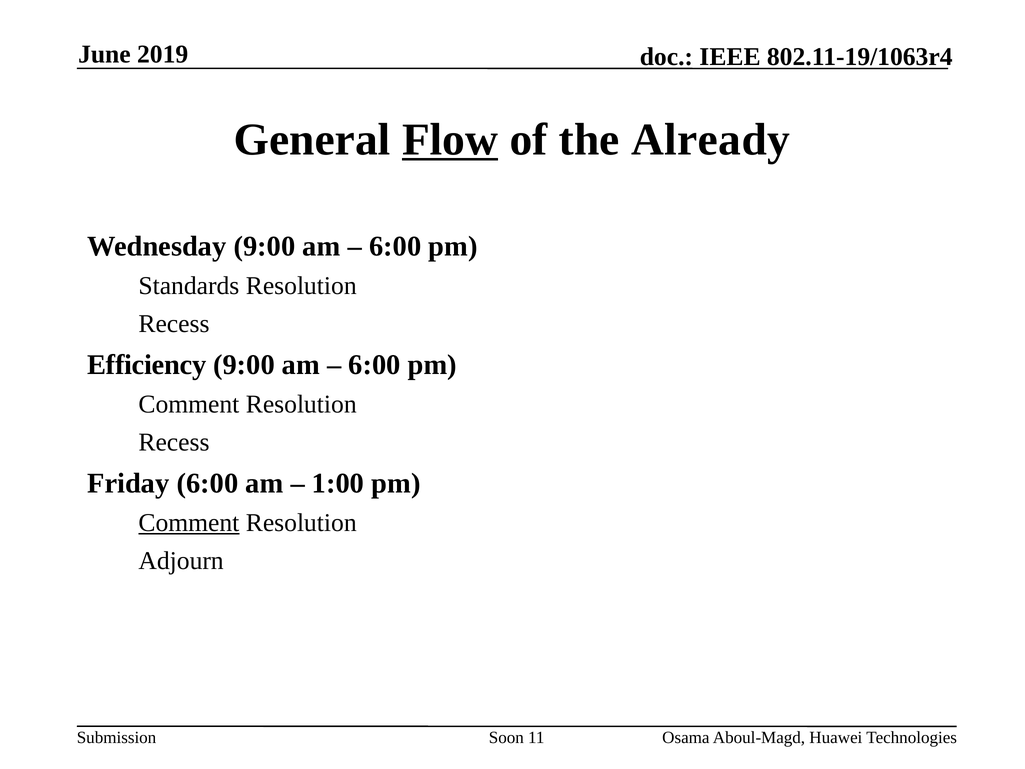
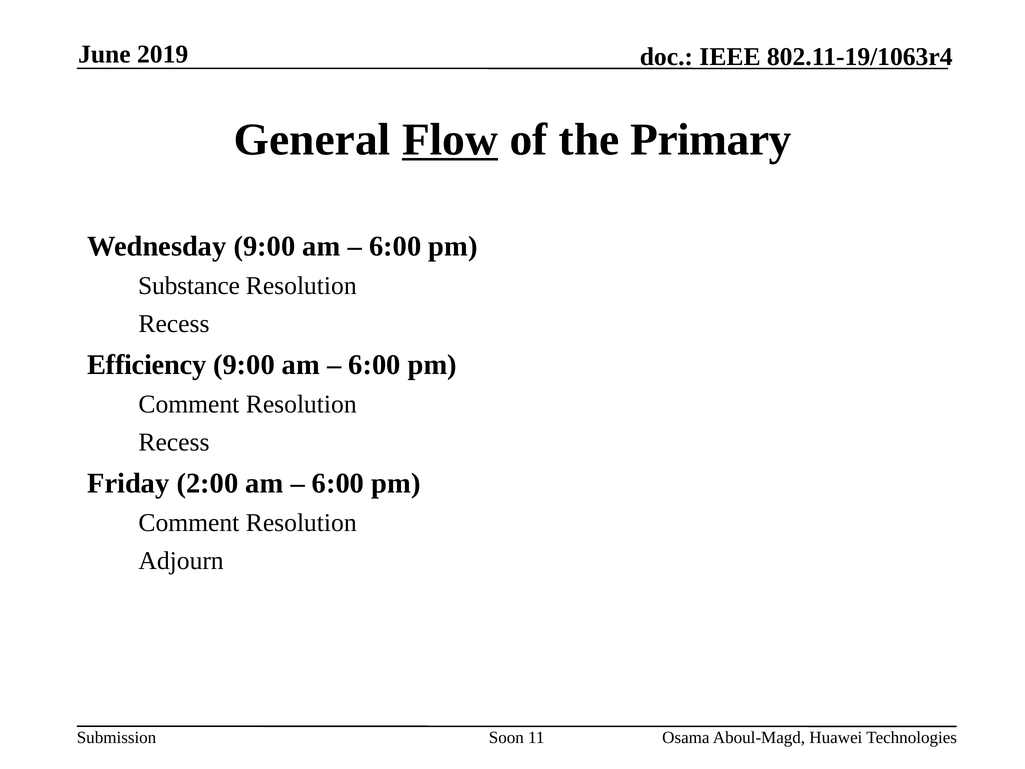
Already: Already -> Primary (711, 140)
Standards: Standards -> Substance (189, 286)
Friday 6:00: 6:00 -> 2:00 (207, 483)
1:00: 1:00 -> 6:00 (338, 483)
Comment underline: present -> none (189, 523)
